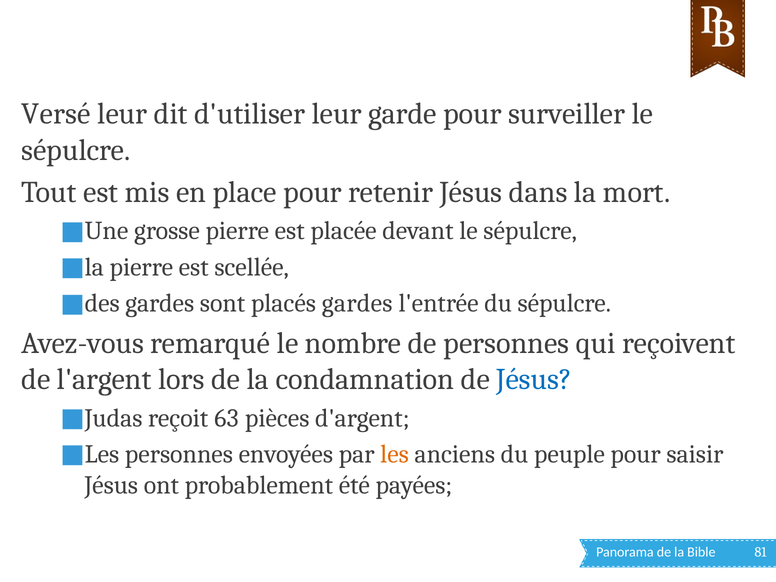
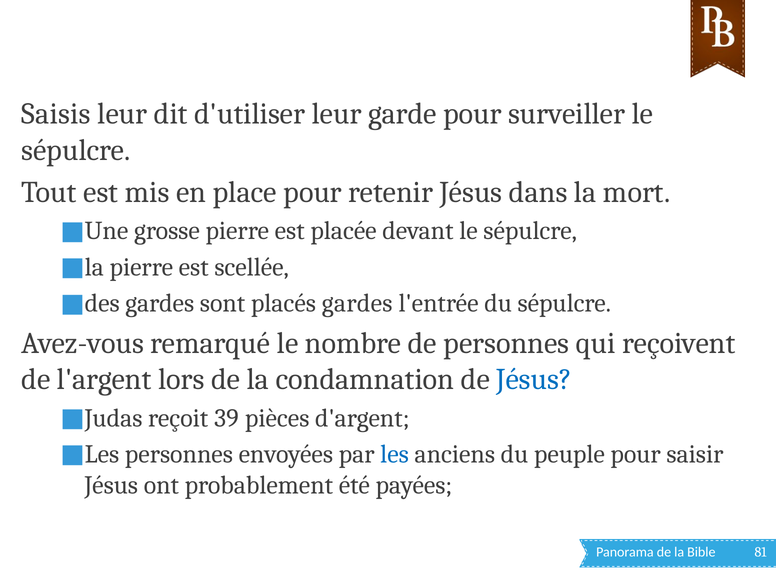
Versé: Versé -> Saisis (56, 114)
63: 63 -> 39 (226, 418)
les colour: orange -> blue (395, 454)
